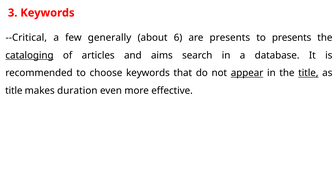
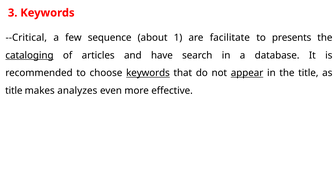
generally: generally -> sequence (110, 38)
6: 6 -> 1 (178, 38)
are presents: presents -> facilitate (230, 38)
aims: aims -> have (162, 55)
keywords underline: none -> present (148, 73)
title underline: present -> none (308, 73)
duration: duration -> analyzes (77, 90)
